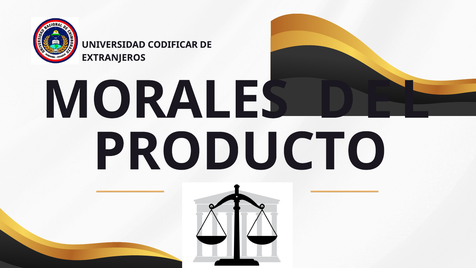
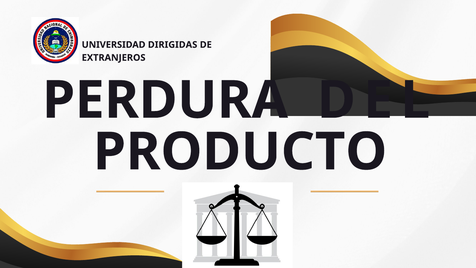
CODIFICAR: CODIFICAR -> DIRIGIDAS (173, 45)
MORALES: MORALES -> PERDURA (165, 100)
